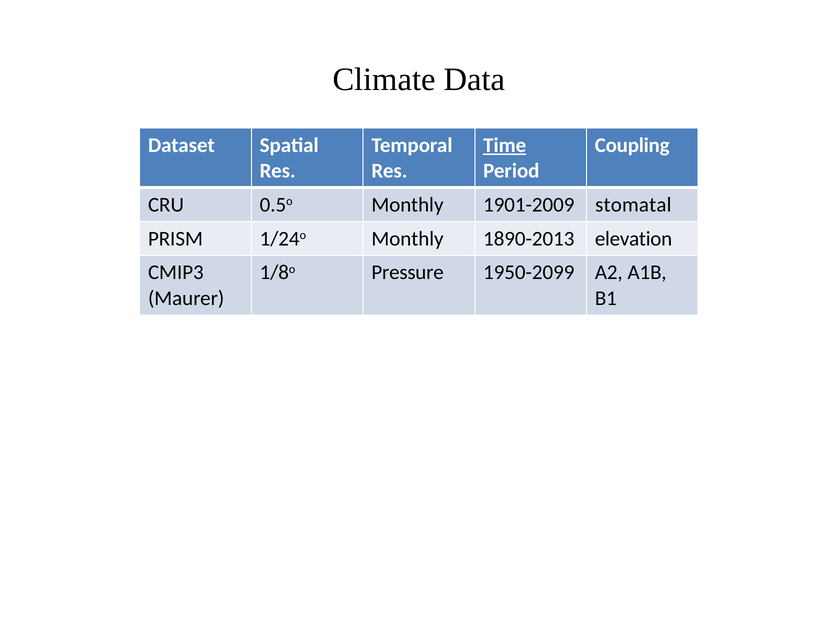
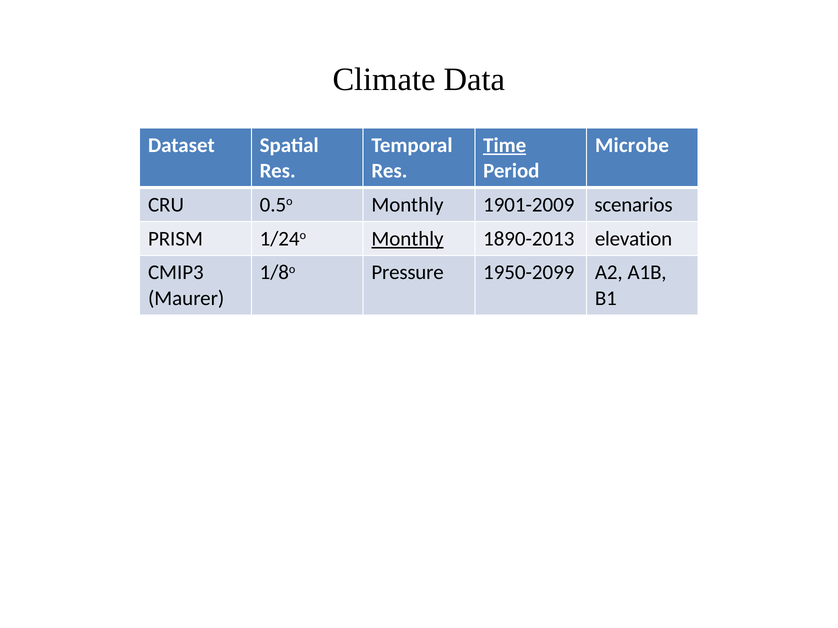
Coupling: Coupling -> Microbe (632, 145)
stomatal: stomatal -> scenarios (634, 205)
Monthly underline: none -> present (407, 239)
